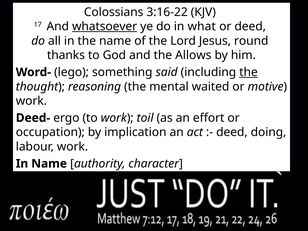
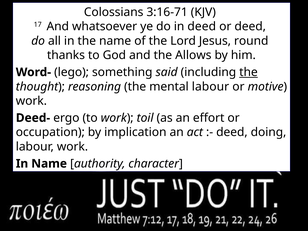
3:16-22: 3:16-22 -> 3:16-71 (167, 12)
whatsoever underline: present -> none (105, 26)
in what: what -> deed (202, 26)
mental waited: waited -> labour (210, 87)
